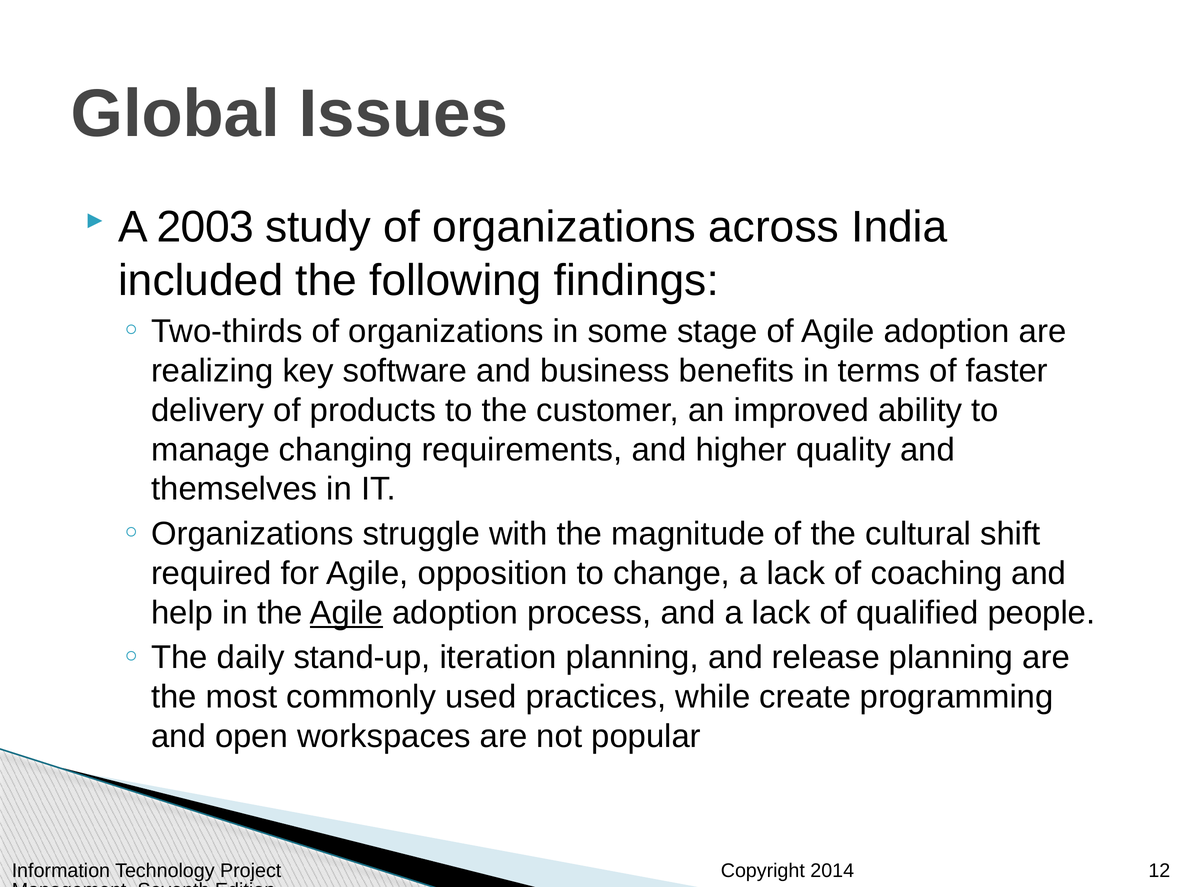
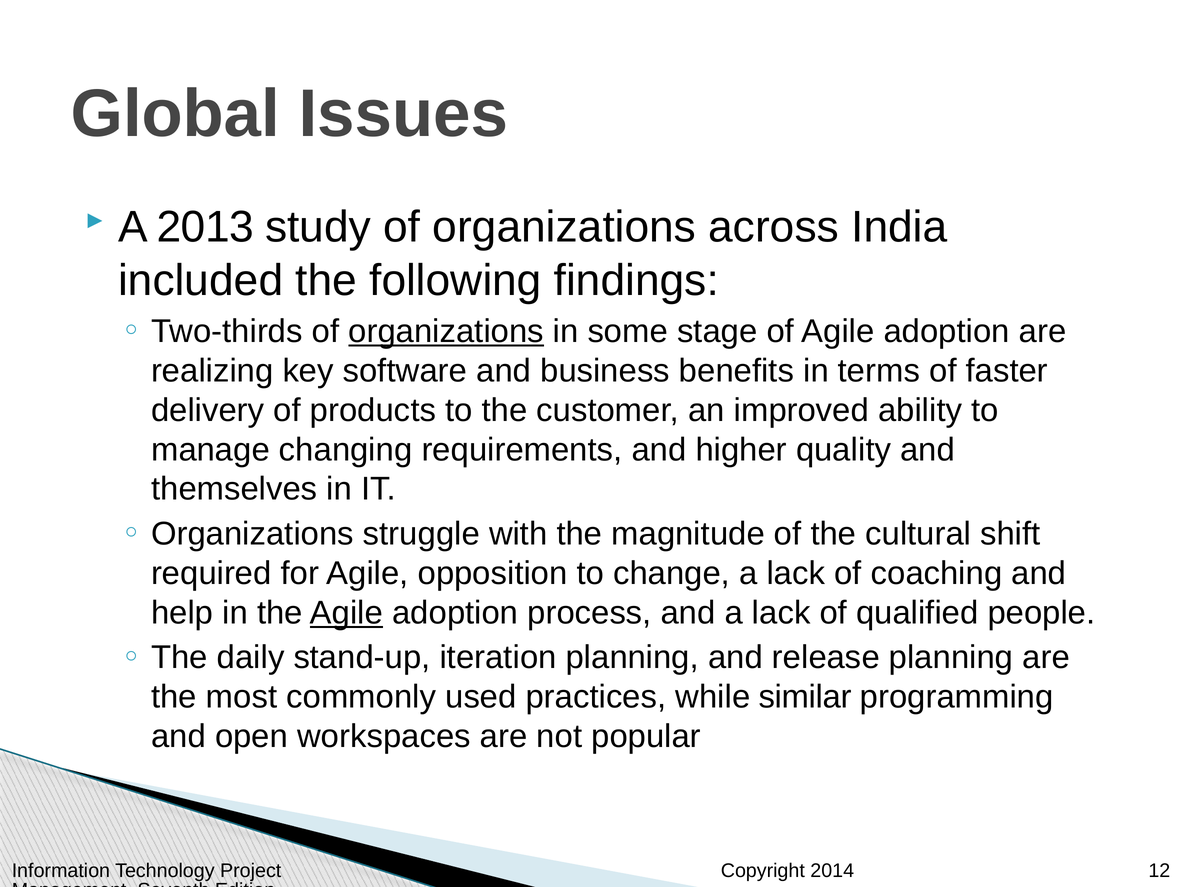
2003: 2003 -> 2013 (205, 227)
organizations underline: none -> present (446, 331)
create: create -> similar (805, 697)
